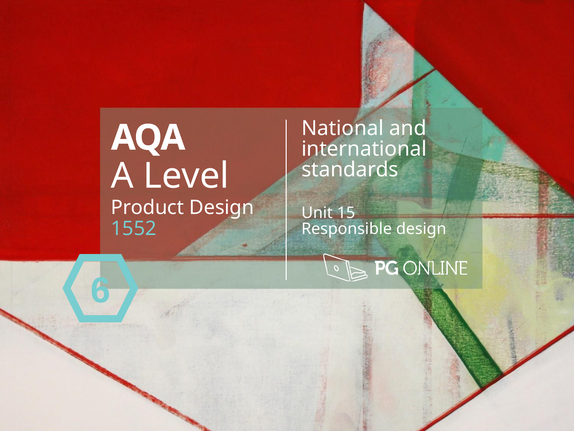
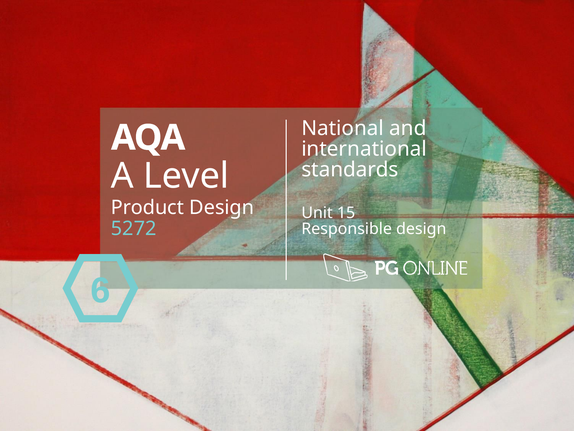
1552: 1552 -> 5272 (134, 228)
